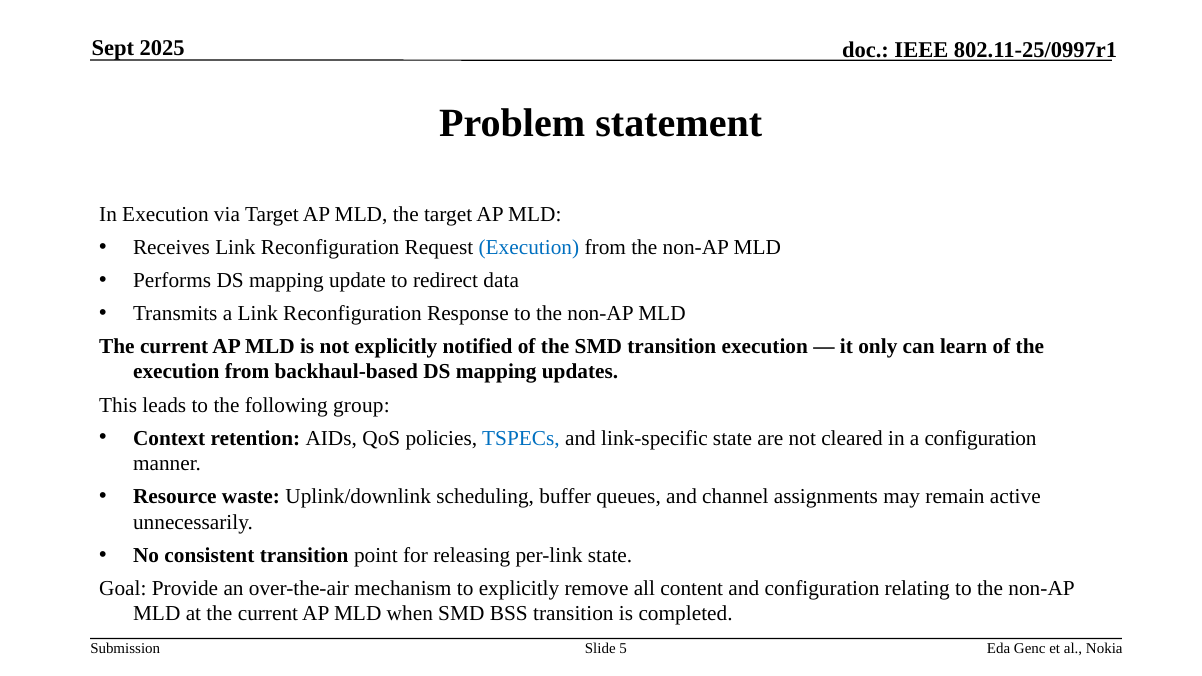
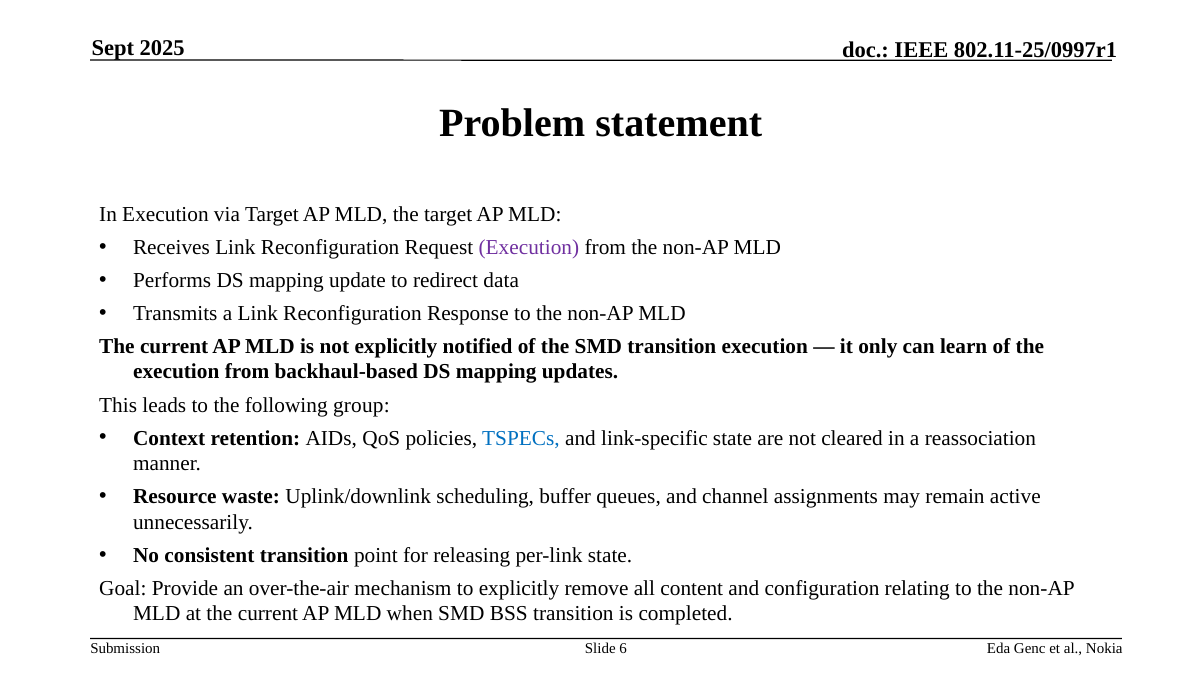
Execution colour: blue -> purple (529, 247)
a configuration: configuration -> reassociation (980, 438)
5: 5 -> 6 (623, 648)
